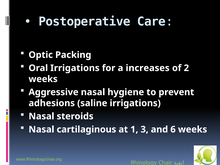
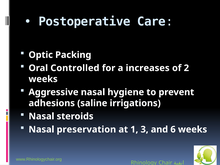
Oral Irrigations: Irrigations -> Controlled (75, 68)
cartilaginous: cartilaginous -> preservation (86, 129)
